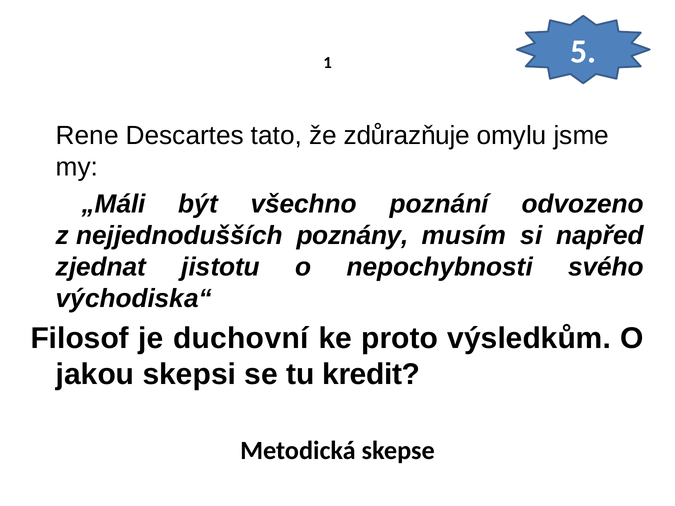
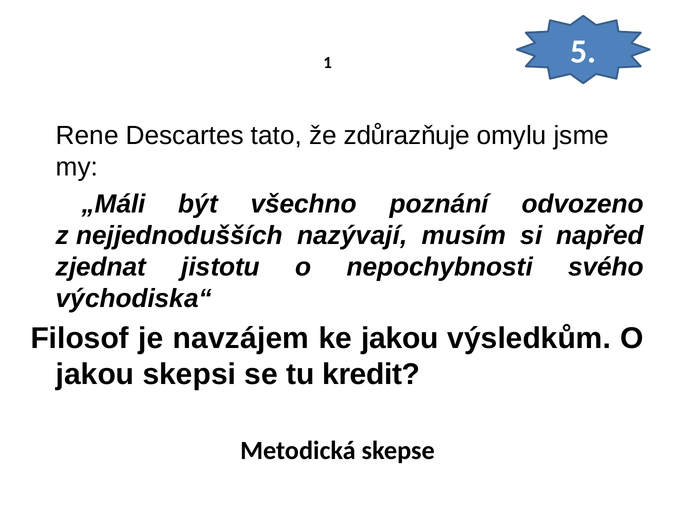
poznány: poznány -> nazývají (352, 236)
duchovní: duchovní -> navzájem (241, 339)
ke proto: proto -> jakou (400, 339)
